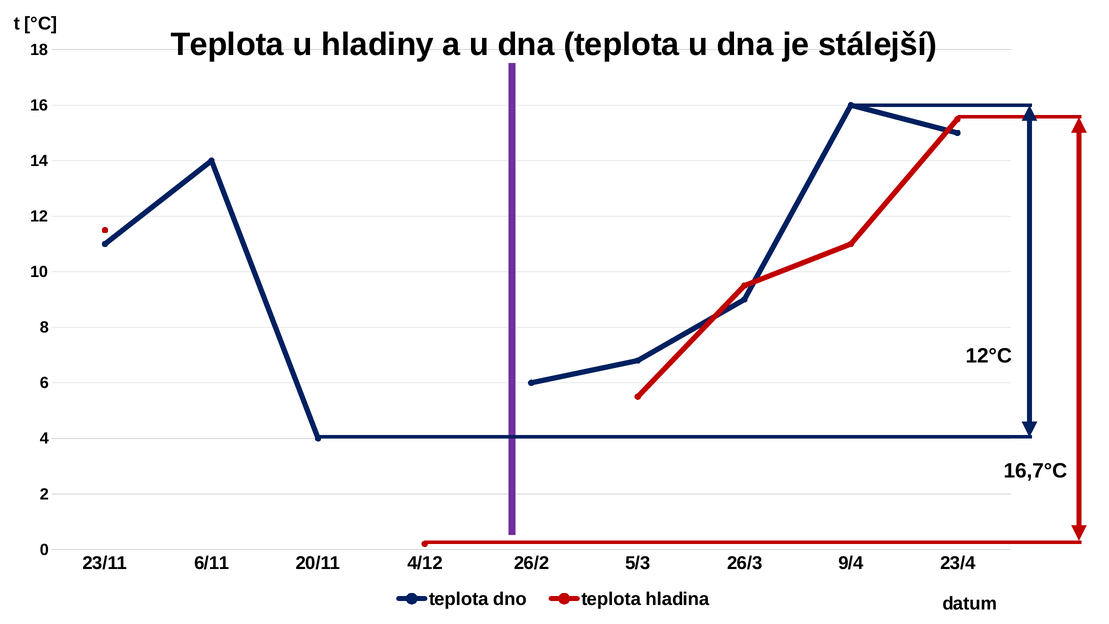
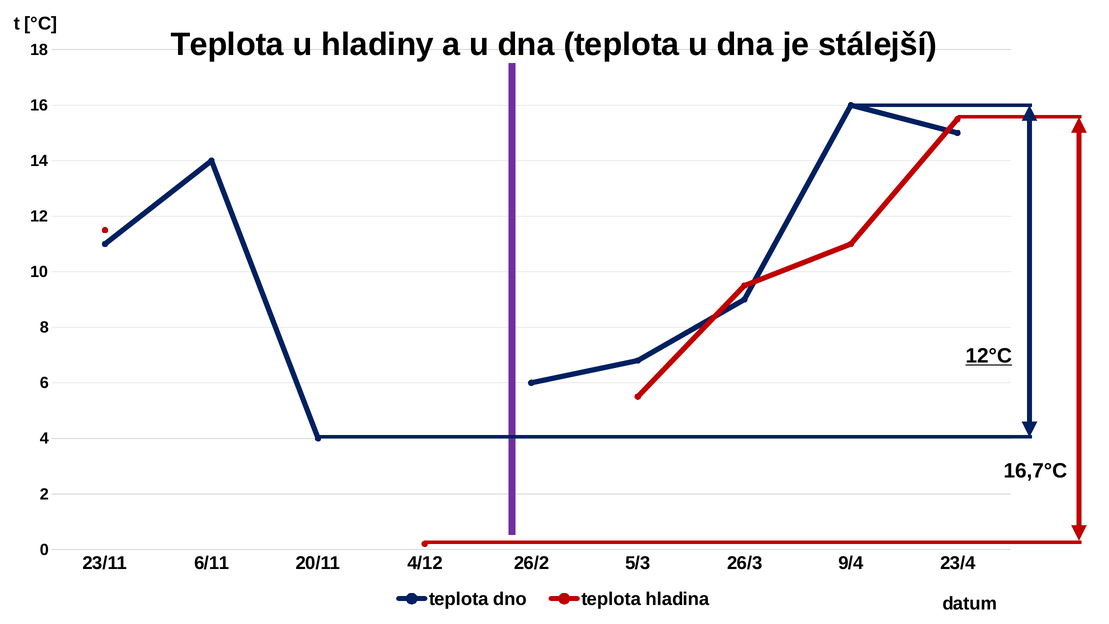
12°C underline: none -> present (989, 356)
